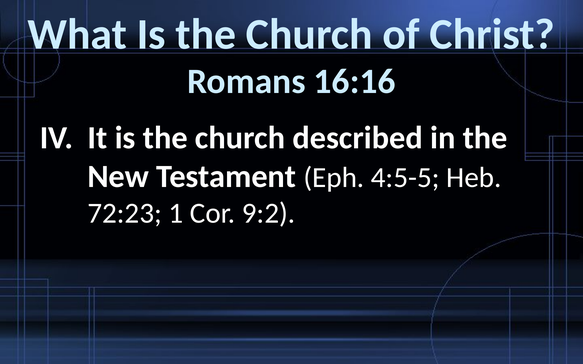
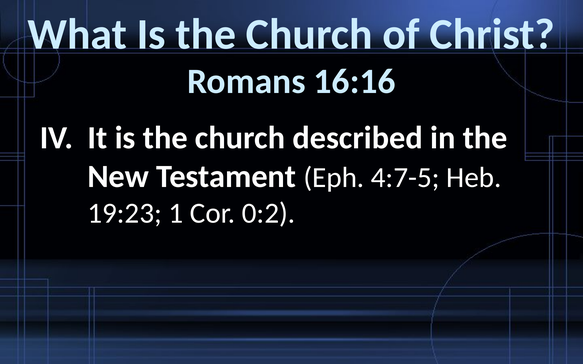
4:5-5: 4:5-5 -> 4:7-5 (405, 178)
72:23: 72:23 -> 19:23 (125, 213)
9:2: 9:2 -> 0:2 (269, 213)
